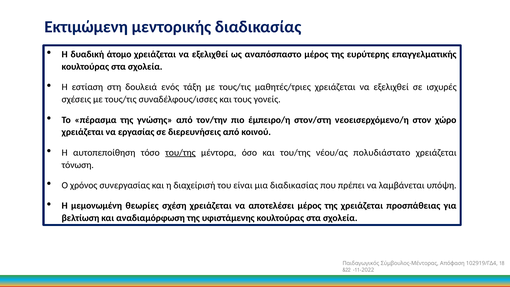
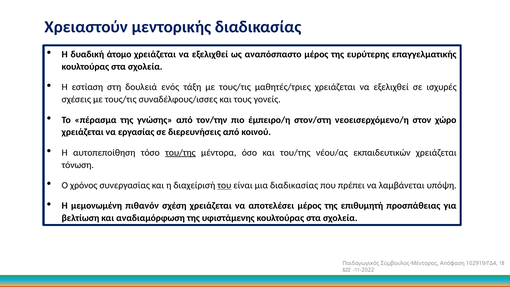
Εκτιμώμενη: Εκτιμώμενη -> Χρειαστούν (86, 27)
πολυδιάστατο: πολυδιάστατο -> εκπαιδευτικών (382, 153)
του underline: none -> present (224, 185)
θεωρίες: θεωρίες -> πιθανόν (142, 206)
της χρειάζεται: χρειάζεται -> επιθυμητή (362, 206)
